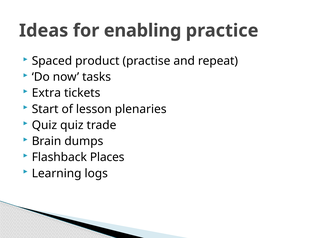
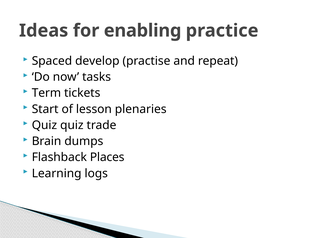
product: product -> develop (97, 61)
Extra: Extra -> Term (46, 93)
